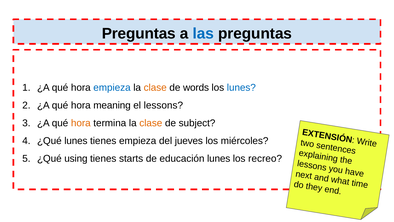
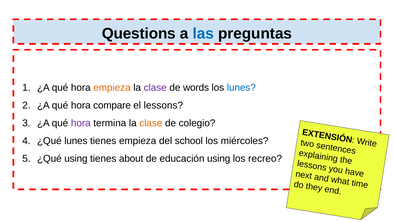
Preguntas: Preguntas -> Questions (139, 33)
empieza colour: blue -> orange (112, 88)
clase colour: orange -> purple (155, 88)
meaning: meaning -> compare (112, 105)
hora colour: orange -> purple (81, 123)
subject: subject -> colegio (197, 123)
jueves: jueves -> school (189, 141)
starts: starts -> about (131, 158)
educación lunes: lunes -> using (219, 158)
